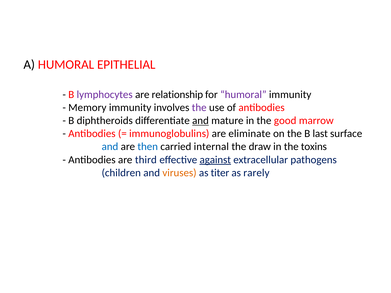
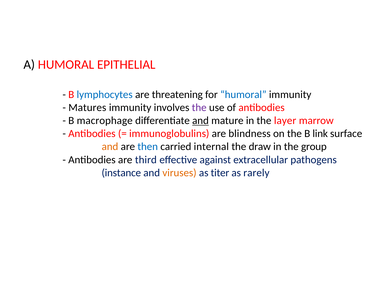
lymphocytes colour: purple -> blue (105, 95)
relationship: relationship -> threatening (177, 95)
humoral colour: purple -> blue (243, 95)
Memory: Memory -> Matures (87, 108)
diphtheroids: diphtheroids -> macrophage (105, 121)
good: good -> layer (285, 121)
eliminate: eliminate -> blindness (250, 134)
last: last -> link (320, 134)
and colour: blue -> orange (110, 147)
toxins: toxins -> group (314, 147)
against underline: present -> none (215, 160)
children: children -> instance (121, 173)
